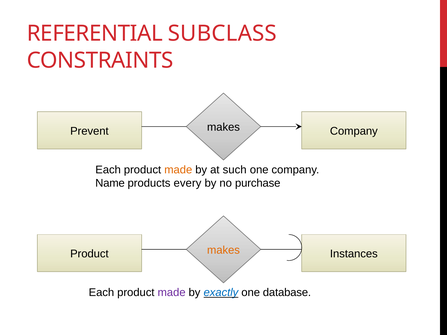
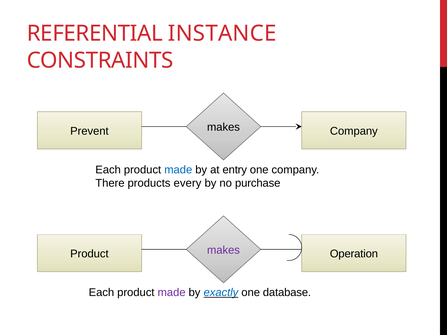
SUBCLASS: SUBCLASS -> INSTANCE (222, 34)
made colour: orange -> blue (178, 170)
such: such -> entry (235, 170)
Name: Name -> There (110, 183)
makes colour: orange -> purple (223, 250)
Instances: Instances -> Operation (354, 254)
